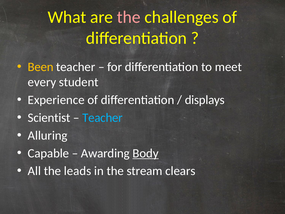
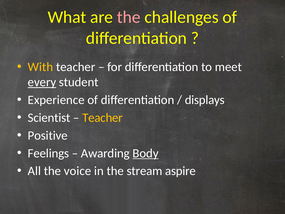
Been: Been -> With (40, 67)
every underline: none -> present (42, 82)
Teacher colour: light blue -> yellow (102, 118)
Alluring: Alluring -> Positive (48, 135)
Capable: Capable -> Feelings (48, 153)
leads: leads -> voice (78, 171)
clears: clears -> aspire (180, 171)
